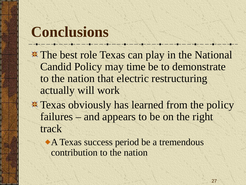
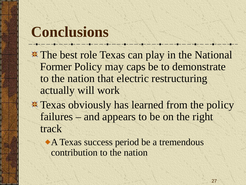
Candid: Candid -> Former (56, 66)
time: time -> caps (136, 66)
